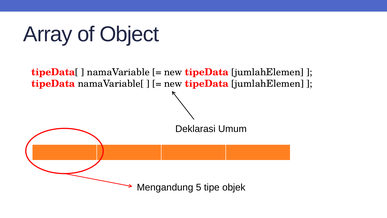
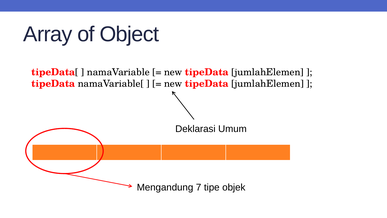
5: 5 -> 7 (199, 187)
